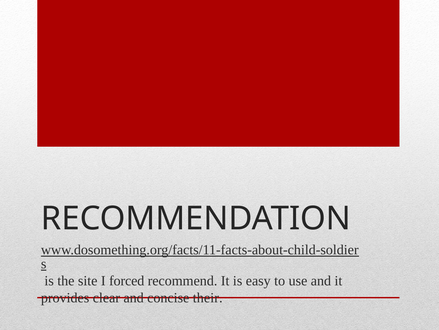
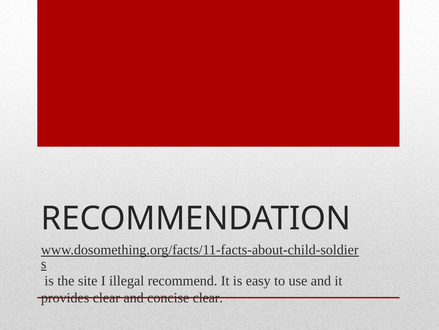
forced: forced -> illegal (127, 280)
concise their: their -> clear (208, 297)
